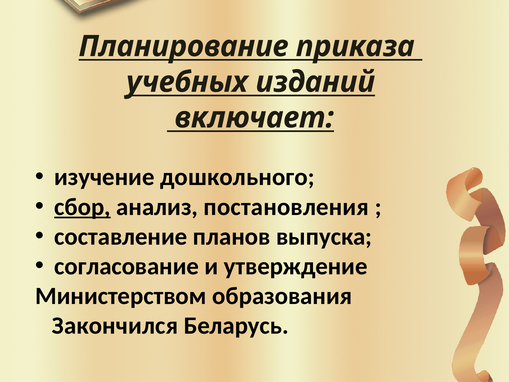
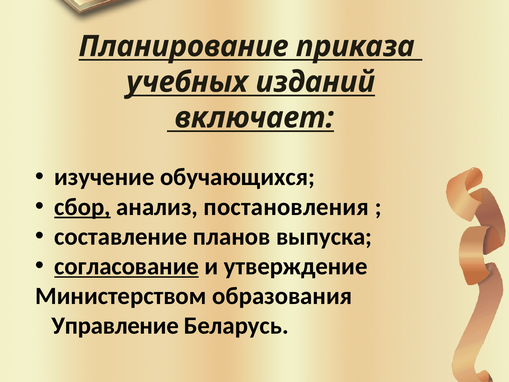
дошкольного: дошкольного -> обучающихся (237, 177)
согласование underline: none -> present (127, 266)
Закончился: Закончился -> Управление (115, 326)
